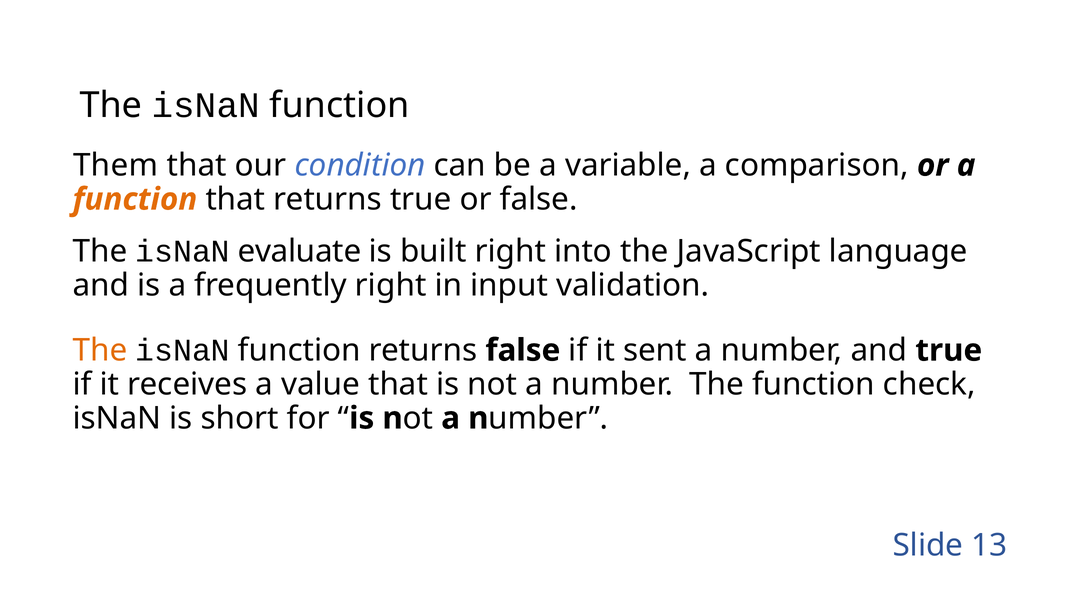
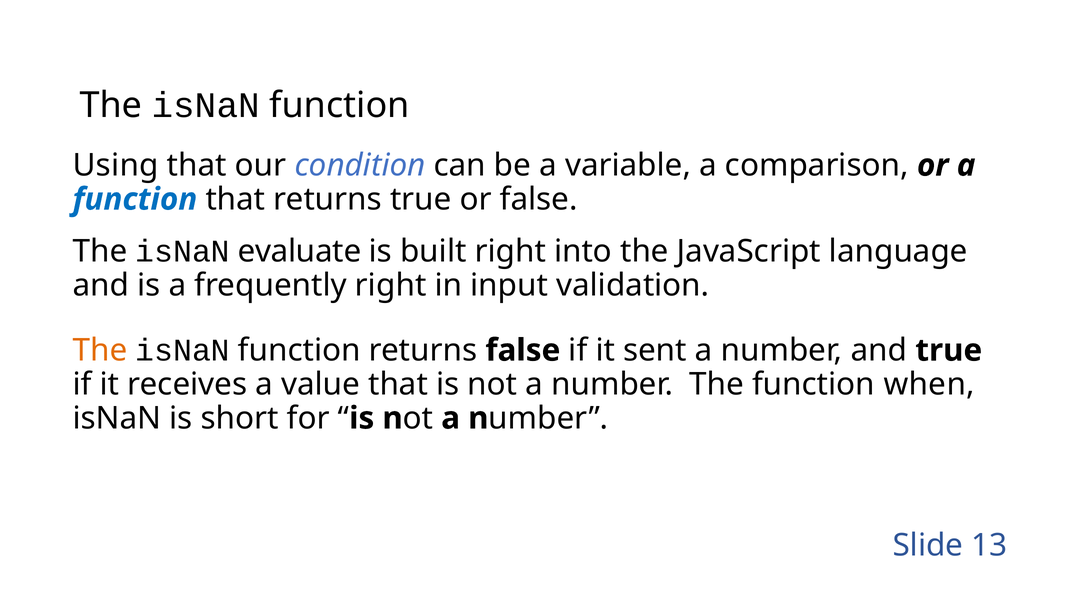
Them: Them -> Using (116, 165)
function colour: orange -> blue (135, 199)
check: check -> when (929, 385)
